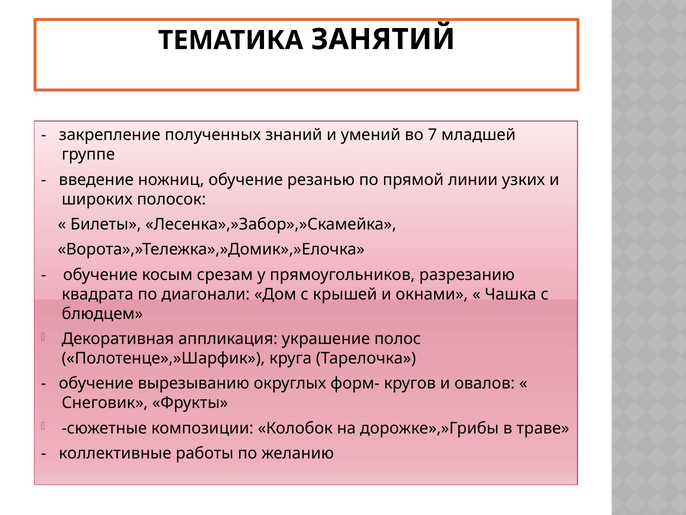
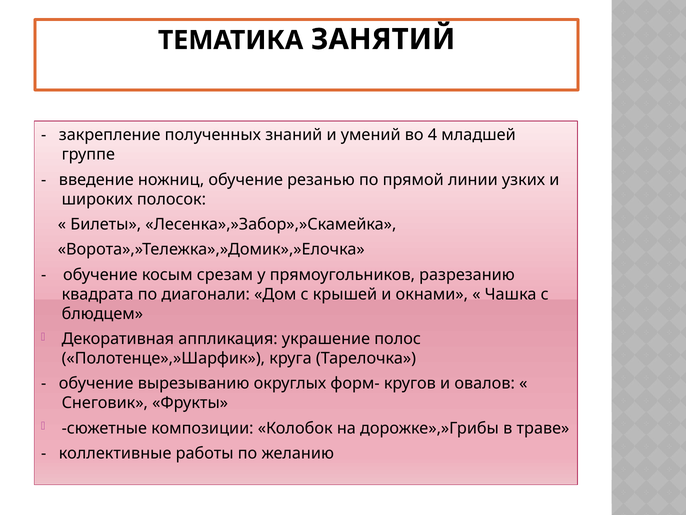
7: 7 -> 4 (432, 135)
